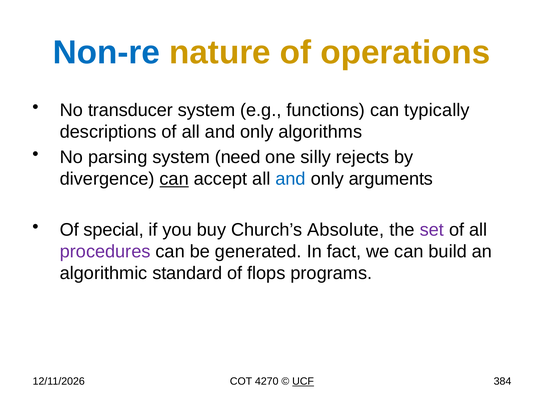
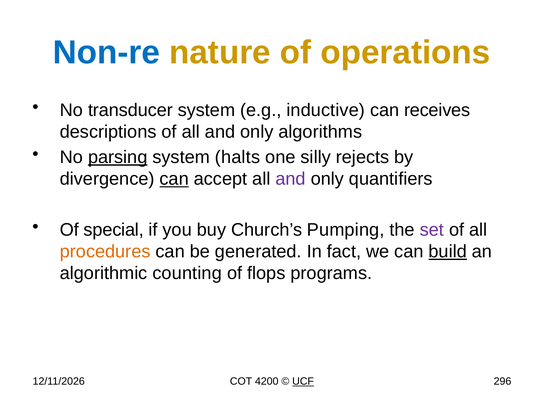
functions: functions -> inductive (326, 110)
typically: typically -> receives (437, 110)
parsing underline: none -> present (118, 157)
need: need -> halts (238, 157)
and colour: blue -> purple (291, 179)
arguments: arguments -> quantifiers (391, 179)
Absolute: Absolute -> Pumping (346, 230)
procedures colour: purple -> orange (105, 251)
build underline: none -> present (448, 251)
standard: standard -> counting (187, 273)
4270: 4270 -> 4200 (267, 381)
384: 384 -> 296 (502, 381)
